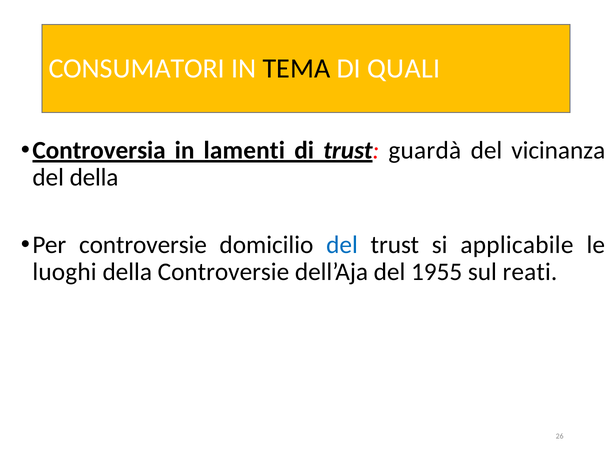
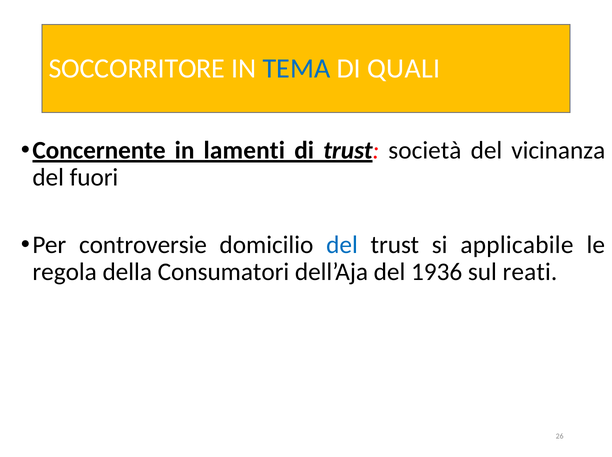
CONSUMATORI: CONSUMATORI -> SOCCORRITORE (137, 68)
TEMA colour: black -> blue (297, 68)
Controversia: Controversia -> Concernente (99, 150)
guardà: guardà -> società (425, 150)
del della: della -> fuori (94, 178)
luoghi: luoghi -> regola (65, 272)
della Controversie: Controversie -> Consumatori (223, 272)
1955: 1955 -> 1936 (437, 272)
